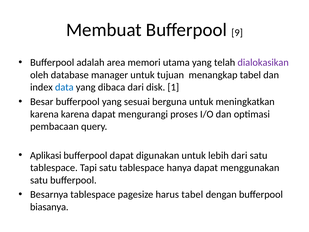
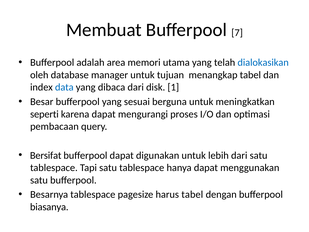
9: 9 -> 7 (237, 33)
dialokasikan colour: purple -> blue (263, 63)
karena: karena -> seperti (44, 114)
Aplikasi: Aplikasi -> Bersifat (46, 155)
